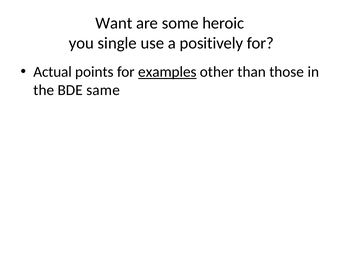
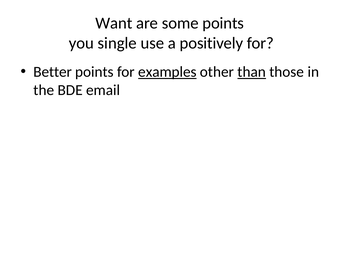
some heroic: heroic -> points (223, 23)
Actual: Actual -> Better (53, 72)
than underline: none -> present (252, 72)
same: same -> email (103, 90)
